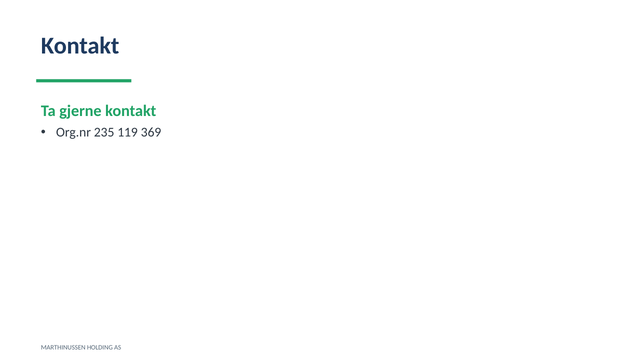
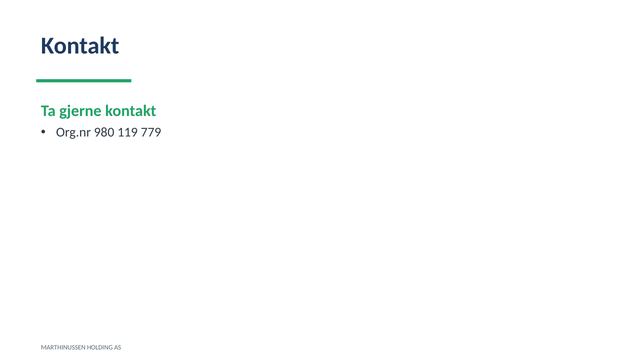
235: 235 -> 980 (104, 132)
369: 369 -> 779 (151, 132)
